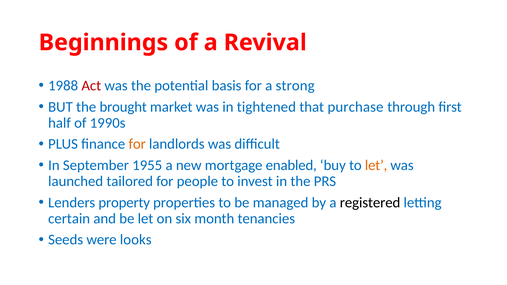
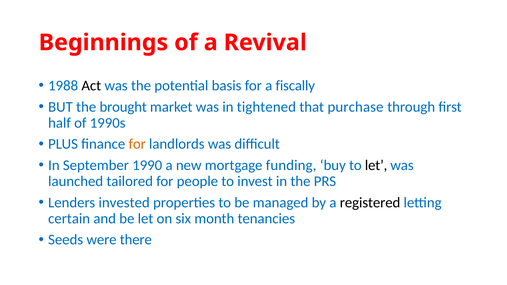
Act colour: red -> black (91, 86)
strong: strong -> fiscally (295, 86)
1955: 1955 -> 1990 (147, 165)
enabled: enabled -> funding (291, 165)
let colour: orange -> black (376, 165)
property: property -> invested (124, 203)
looks: looks -> there (136, 240)
